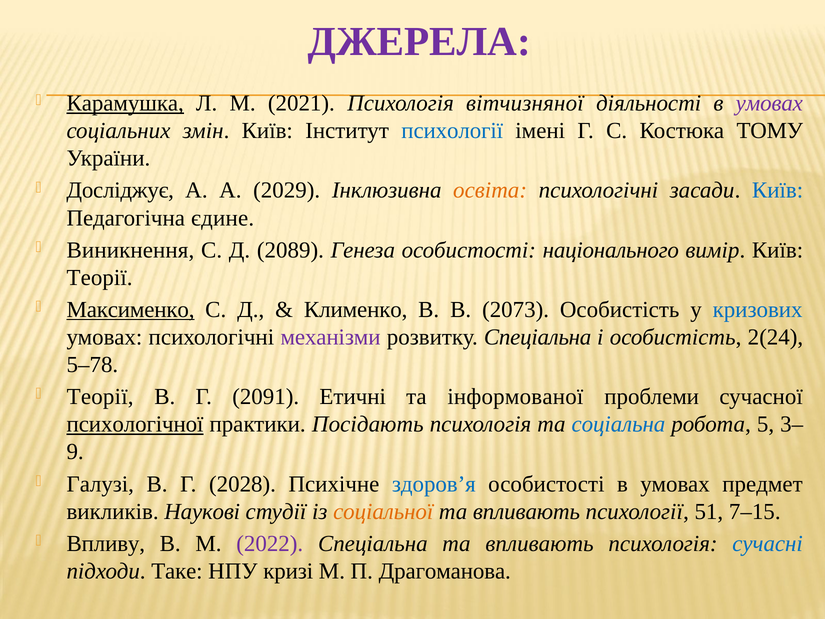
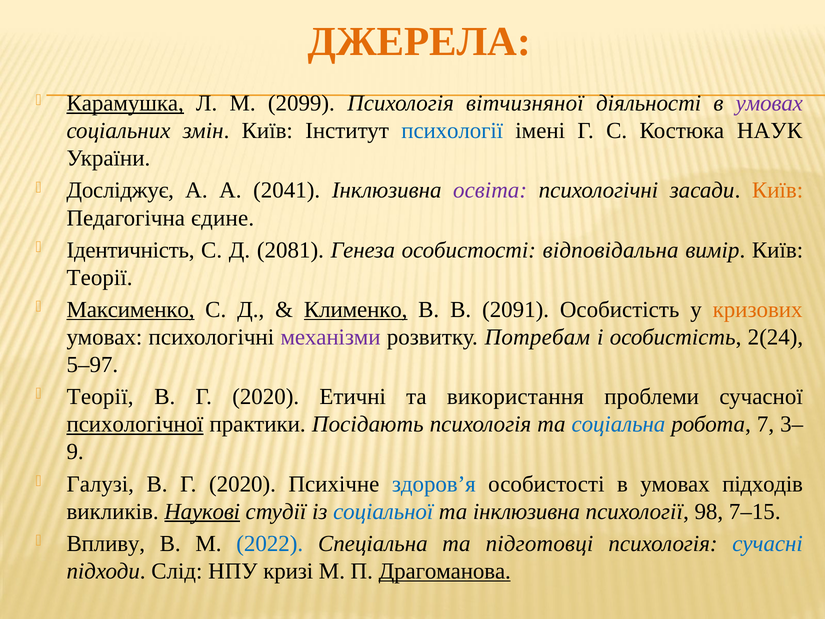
ДЖЕРЕЛА colour: purple -> orange (419, 42)
2021: 2021 -> 2099 (301, 103)
ТОМУ: ТОМУ -> НАУК (770, 131)
2029: 2029 -> 2041 (287, 190)
освіта colour: orange -> purple (490, 190)
Київ colour: blue -> orange (778, 190)
Виникнення: Виникнення -> Ідентичність (131, 250)
2089: 2089 -> 2081 (290, 250)
національного: національного -> відповідальна (611, 250)
Клименко underline: none -> present (356, 310)
2073: 2073 -> 2091 (516, 310)
кризових colour: blue -> orange (758, 310)
розвитку Спеціальна: Спеціальна -> Потребам (537, 337)
5–78: 5–78 -> 5–97 (92, 365)
2091: 2091 -> 2020 (266, 397)
інформованої: інформованої -> використання (515, 397)
5: 5 -> 7 (766, 424)
2028: 2028 -> 2020 (243, 484)
предмет: предмет -> підходів (763, 484)
Наукові underline: none -> present (202, 511)
соціальної colour: orange -> blue (383, 511)
впливають: впливають -> інклюзивна (526, 511)
51: 51 -> 98 (709, 511)
2022 colour: purple -> blue (270, 543)
Спеціальна та впливають: впливають -> підготовці (539, 543)
Таке: Таке -> Слід (177, 571)
Драгоманова underline: none -> present (445, 571)
